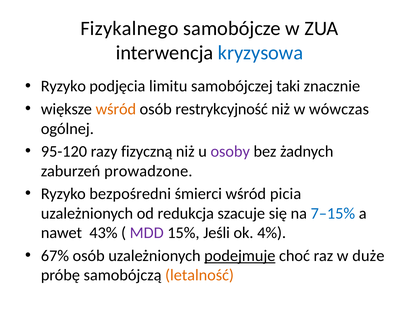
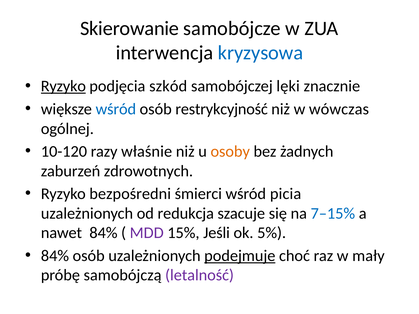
Fizykalnego: Fizykalnego -> Skierowanie (130, 28)
Ryzyko underline: none -> present (63, 86)
limitu: limitu -> szkód (168, 86)
taki: taki -> lęki (288, 86)
wśród colour: orange -> blue (116, 109)
95-120: 95-120 -> 10-120 (64, 152)
fizyczną: fizyczną -> właśnie (147, 152)
osoby colour: purple -> orange (230, 152)
prowadzone: prowadzone -> zdrowotnych (148, 171)
nawet 43%: 43% -> 84% (103, 233)
4%: 4% -> 5% (272, 233)
67%: 67% -> 84% (55, 256)
duże: duże -> mały (368, 256)
letalność colour: orange -> purple (200, 275)
